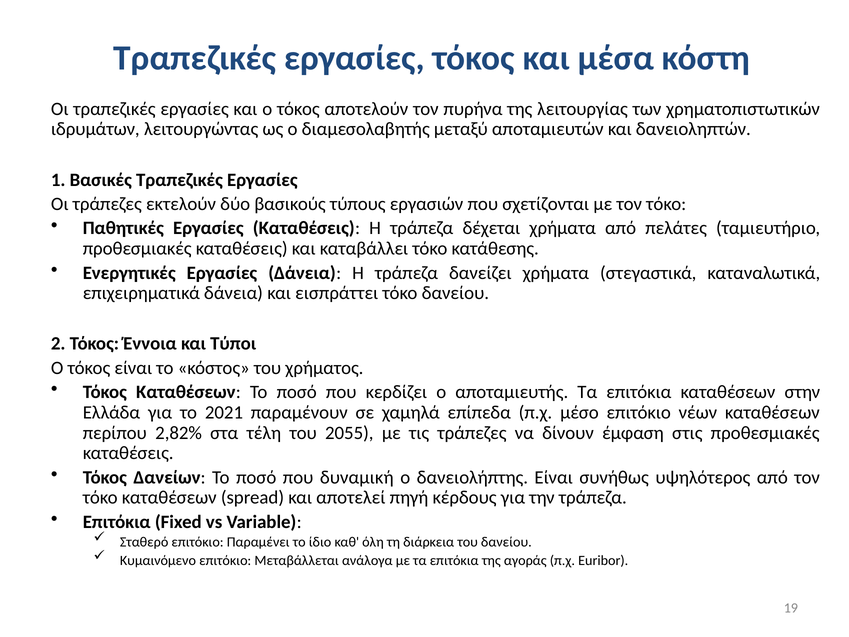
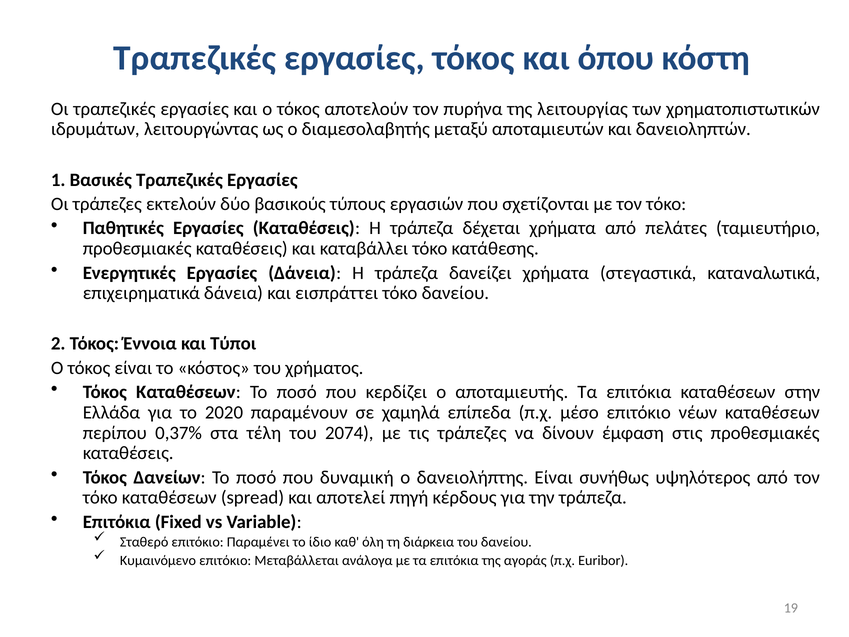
μέσα: μέσα -> όπου (616, 58)
2021: 2021 -> 2020 (224, 412)
2,82%: 2,82% -> 0,37% (179, 433)
2055: 2055 -> 2074 (349, 433)
